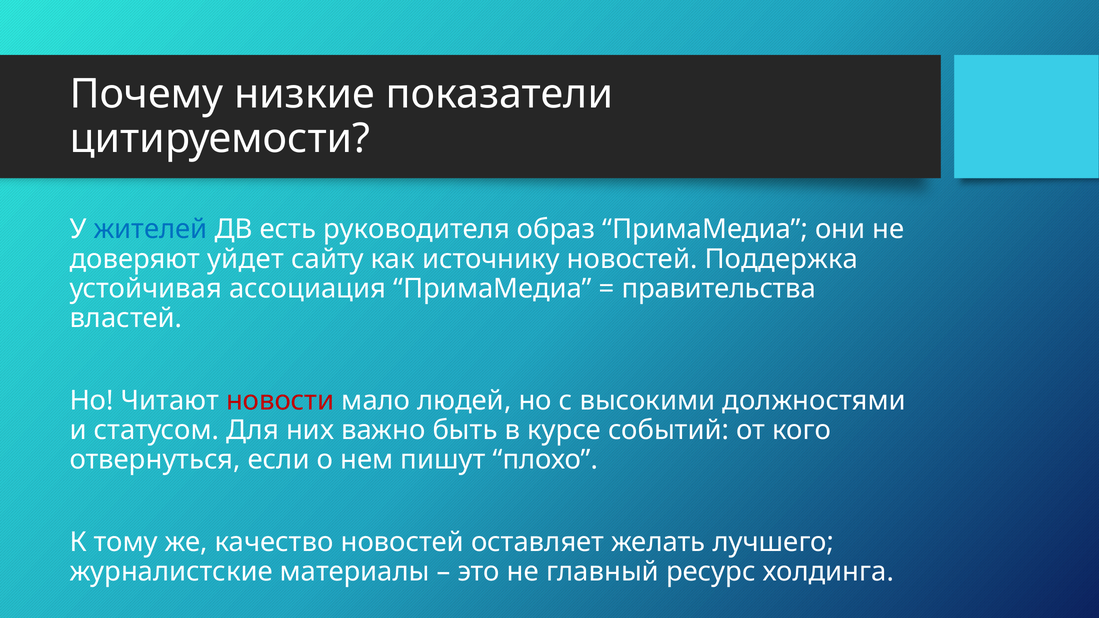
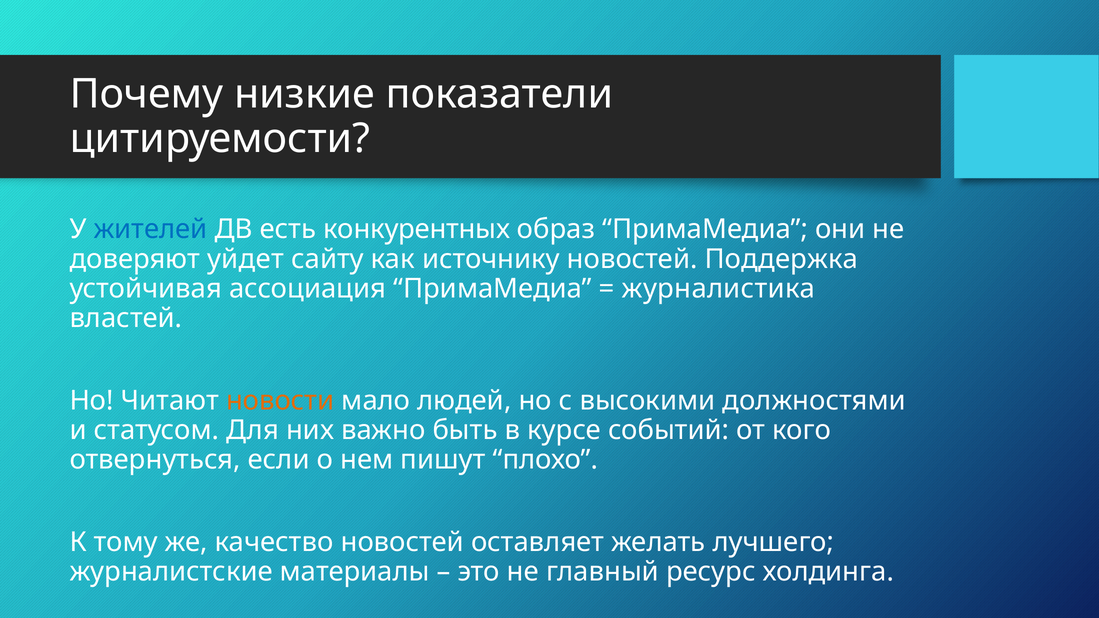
руководителя: руководителя -> конкурентных (417, 229)
правительства: правительства -> журналистика (719, 289)
новости colour: red -> orange (280, 401)
